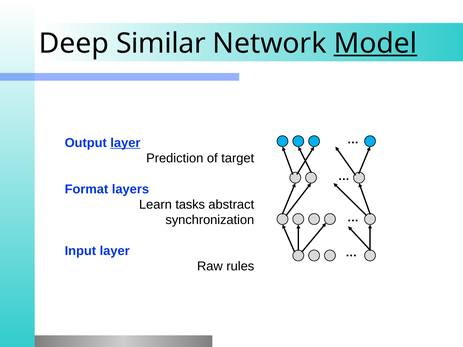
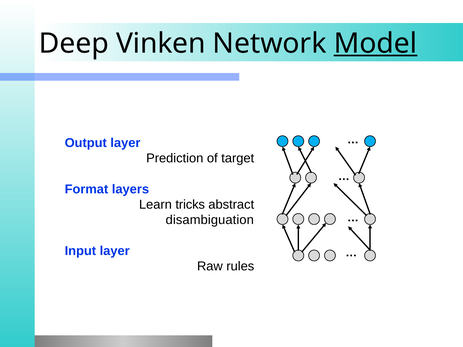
Similar: Similar -> Vinken (161, 44)
layer underline: present -> none (125, 143)
tasks: tasks -> tricks (190, 205)
synchronization: synchronization -> disambiguation (210, 220)
